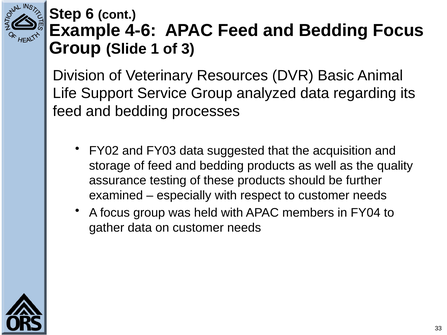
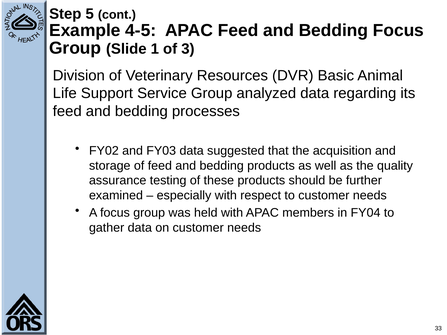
6: 6 -> 5 (90, 14)
4-6: 4-6 -> 4-5 (141, 30)
